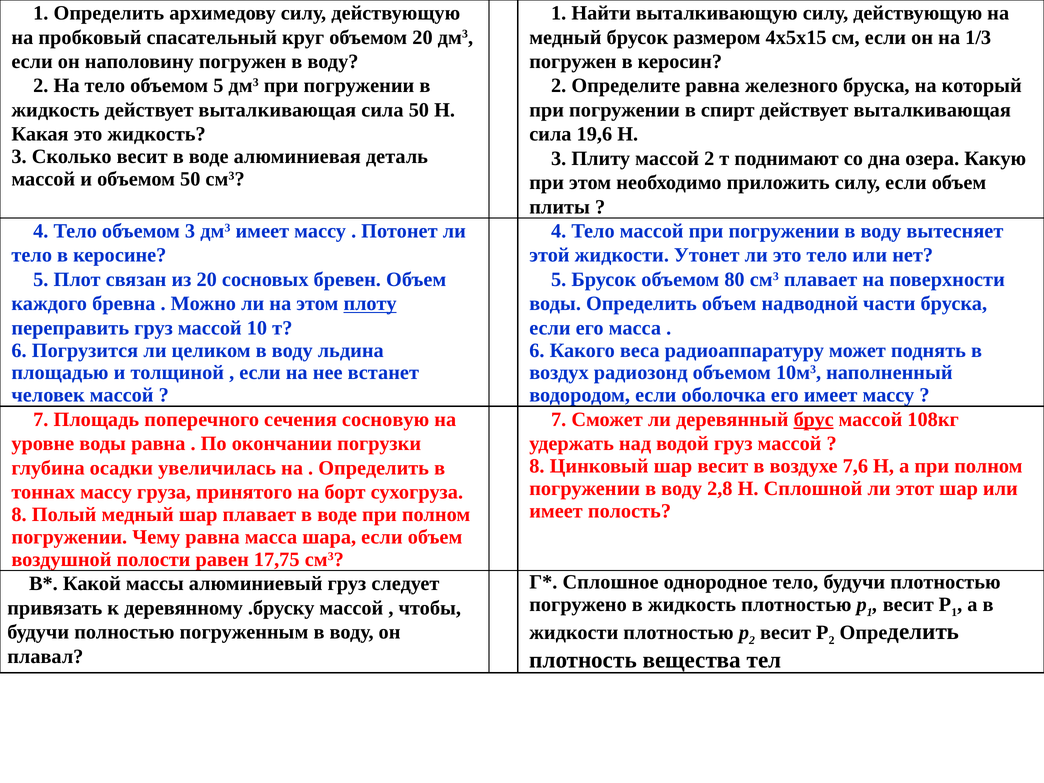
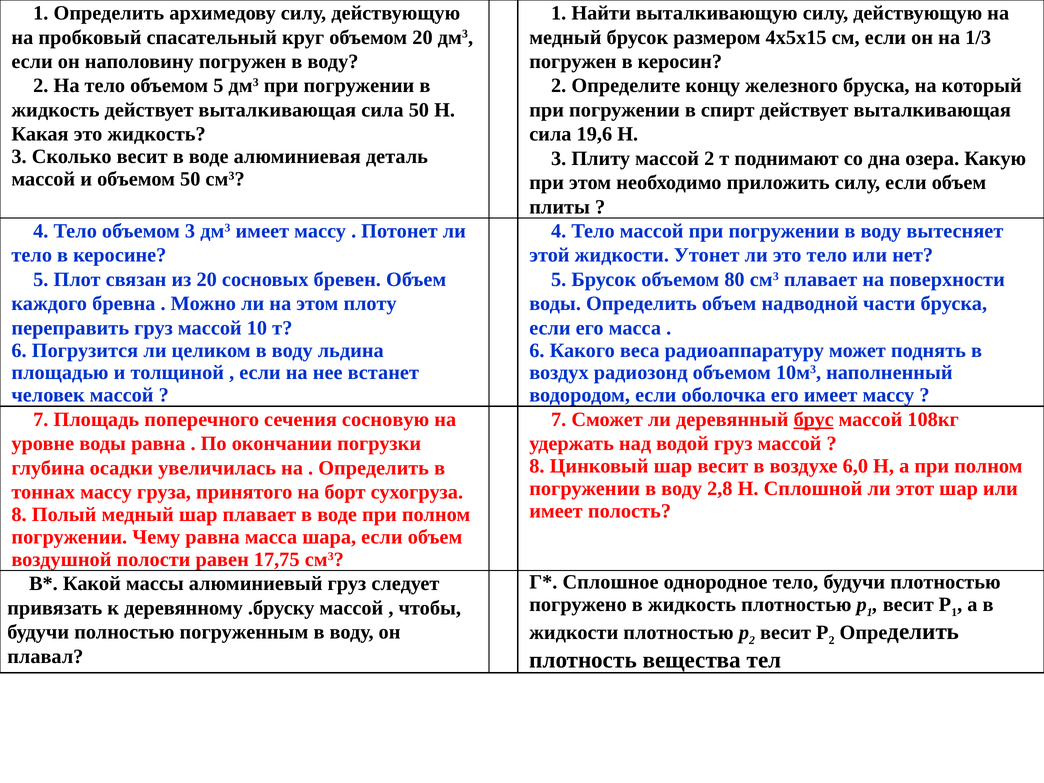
Определите равна: равна -> концу (713, 86)
плоту underline: present -> none (370, 304)
7,6: 7,6 -> 6,0 (855, 466)
